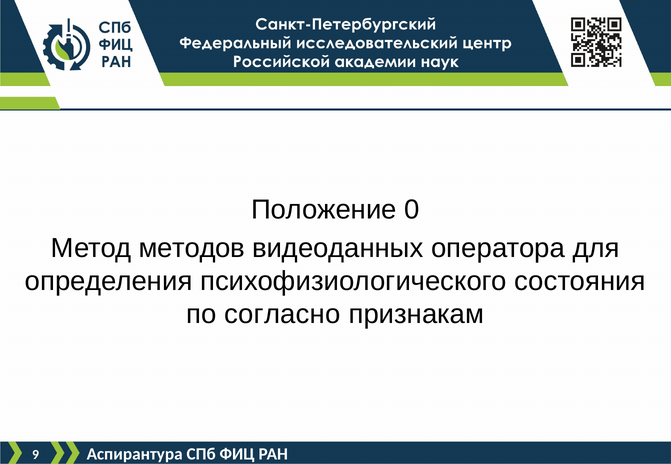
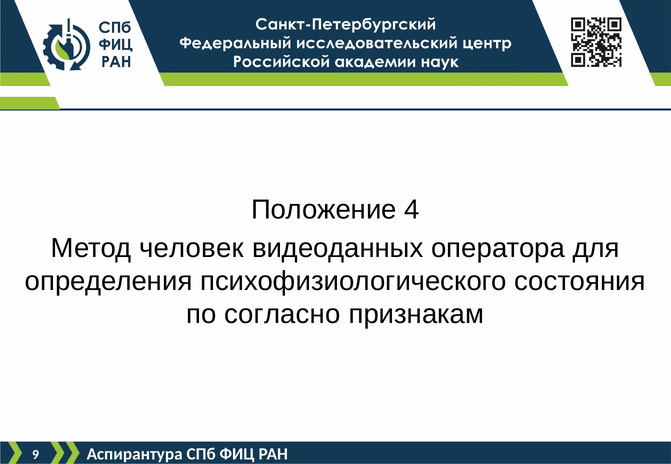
0: 0 -> 4 (412, 210)
методов: методов -> человек (192, 248)
